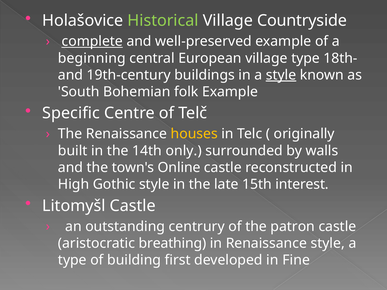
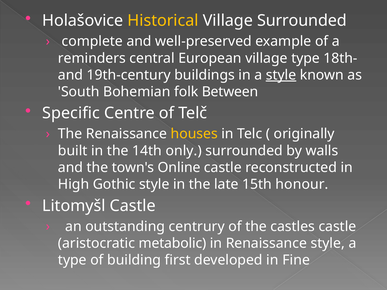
Historical colour: light green -> yellow (163, 21)
Village Countryside: Countryside -> Surrounded (302, 21)
complete underline: present -> none (92, 41)
beginning: beginning -> reminders (92, 58)
folk Example: Example -> Between (230, 92)
interest: interest -> honour (302, 184)
patron: patron -> castles (293, 227)
breathing: breathing -> metabolic (173, 243)
